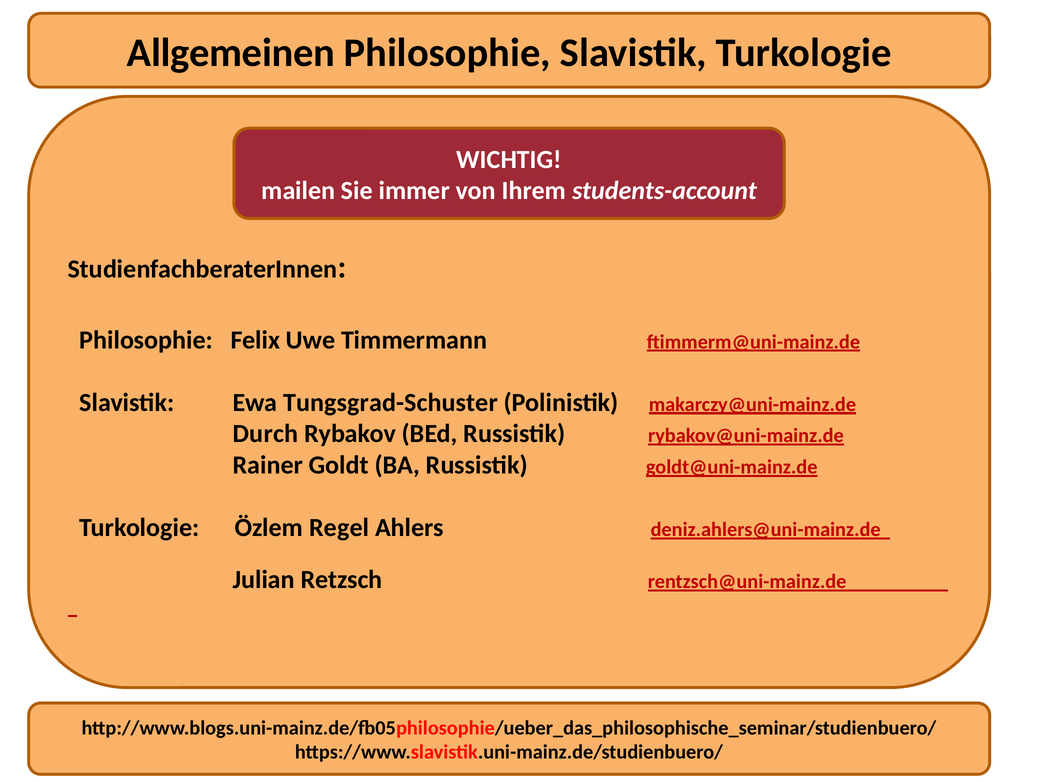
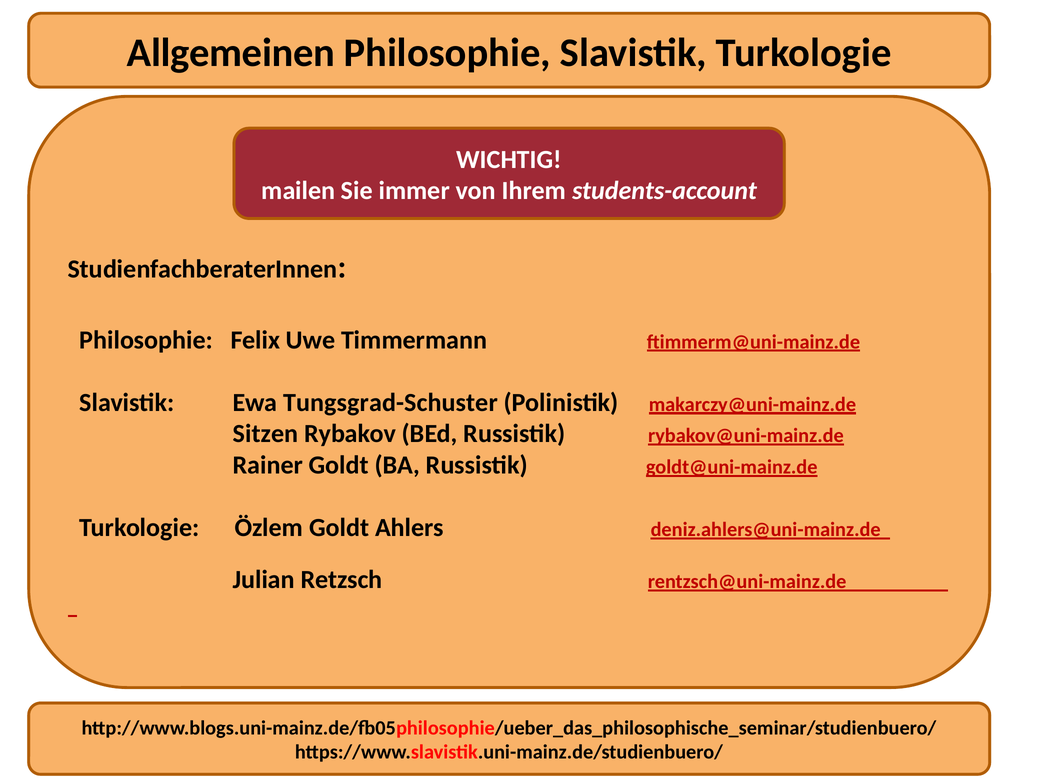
Durch: Durch -> Sitzen (266, 434)
Özlem Regel: Regel -> Goldt (339, 528)
